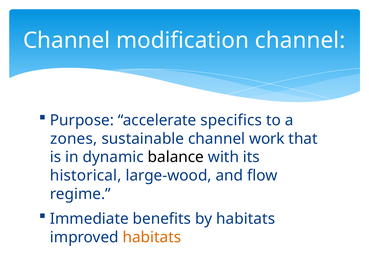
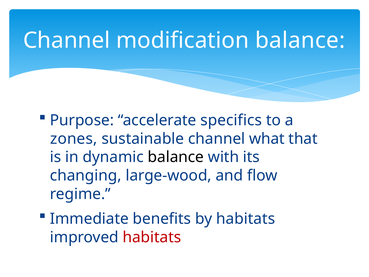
modification channel: channel -> balance (300, 41)
work: work -> what (267, 139)
historical: historical -> changing (86, 175)
habitats colour: orange -> red (152, 237)
